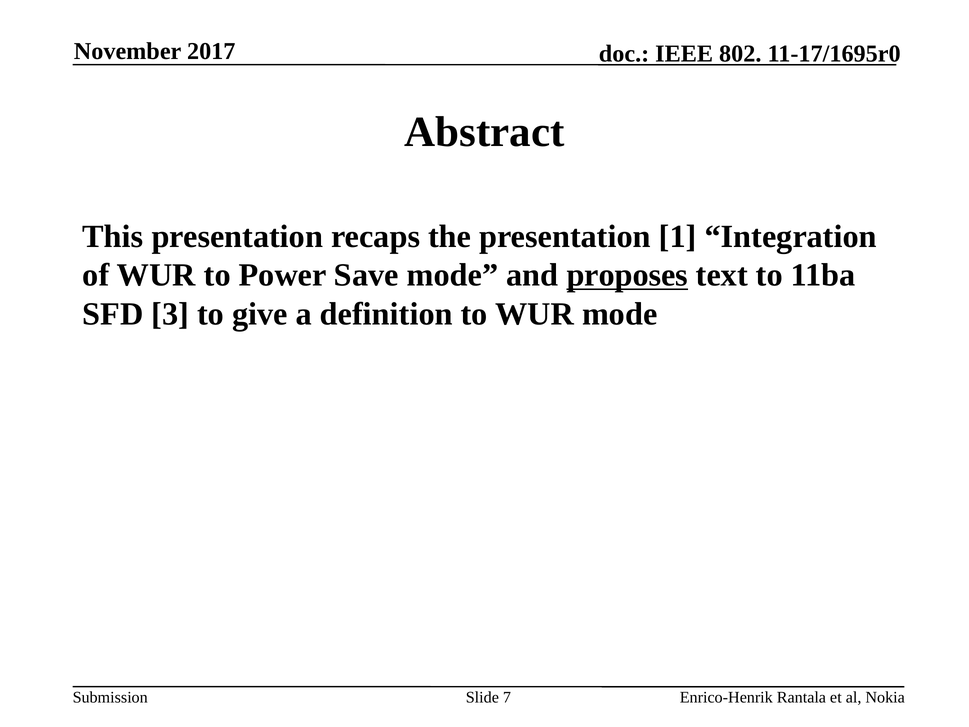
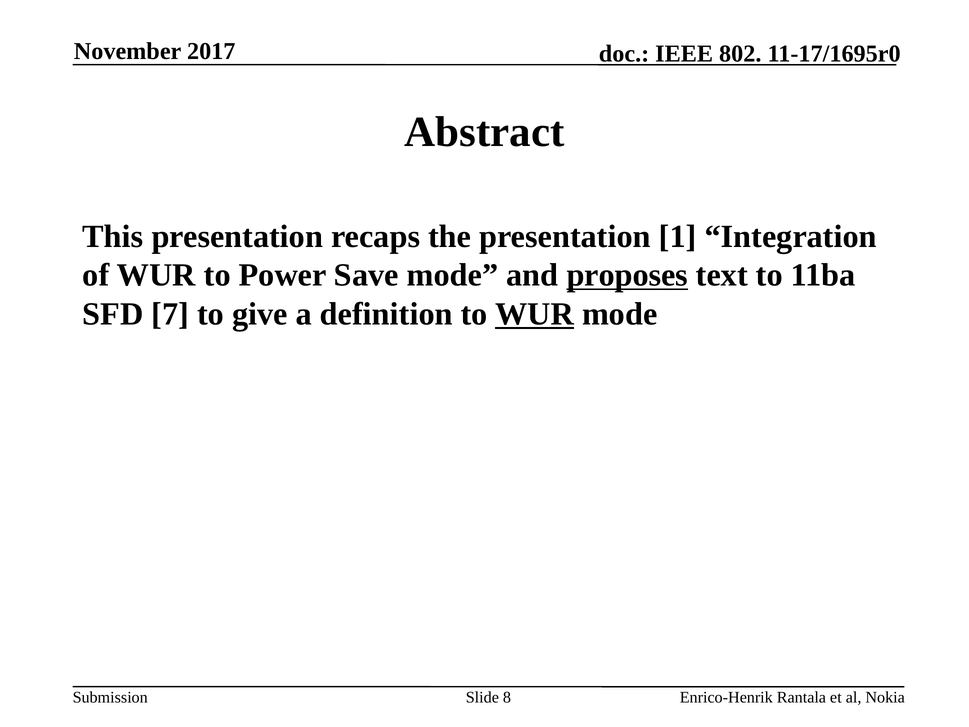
3: 3 -> 7 (170, 314)
WUR underline: none -> present (535, 314)
7: 7 -> 8 (507, 697)
